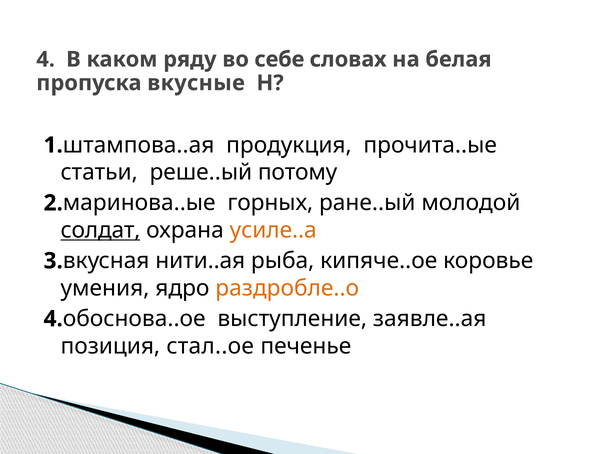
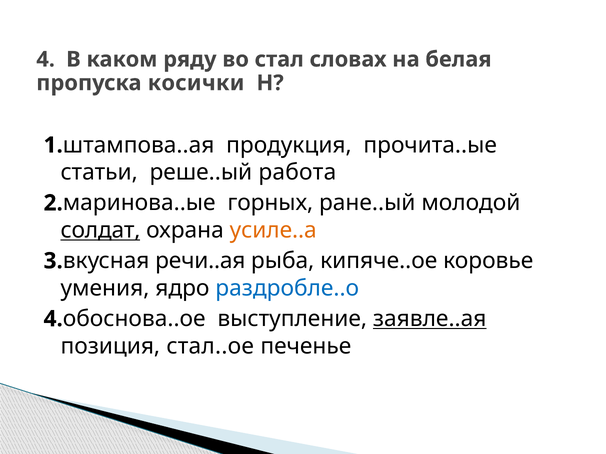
себе: себе -> стал (279, 59)
вкусные: вкусные -> косички (196, 83)
потому: потому -> работа (297, 173)
нити..ая: нити..ая -> речи..ая (200, 261)
раздробле..о colour: orange -> blue (287, 288)
заявле..ая underline: none -> present (430, 319)
